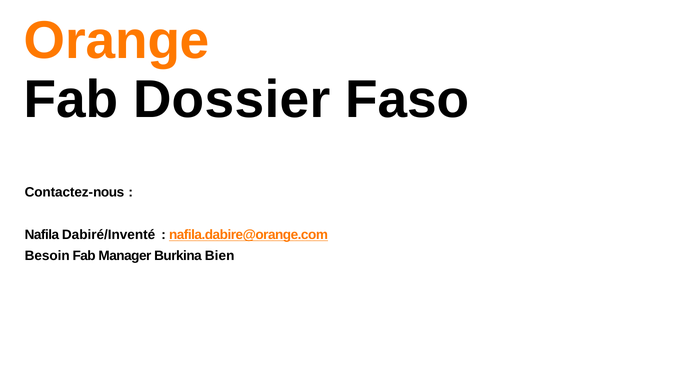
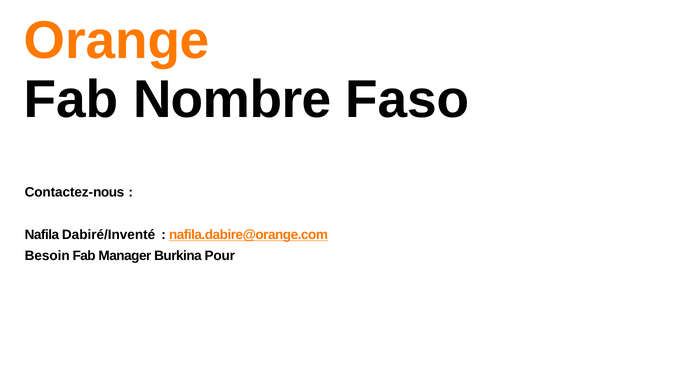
Dossier: Dossier -> Nombre (232, 100)
Bien: Bien -> Pour (220, 256)
